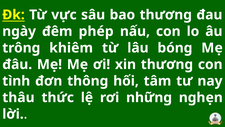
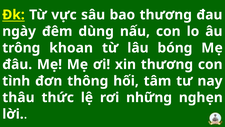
phép: phép -> dùng (96, 31)
khiêm: khiêm -> khoan (71, 48)
